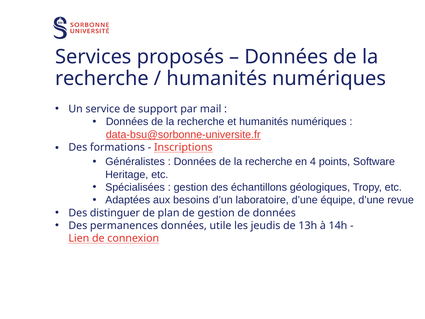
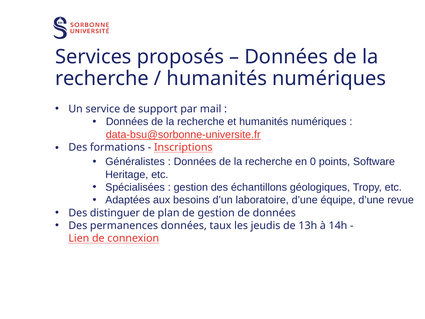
4: 4 -> 0 (313, 162)
utile: utile -> taux (220, 225)
